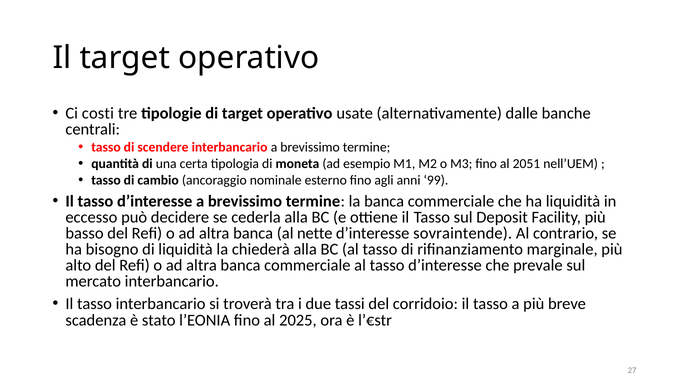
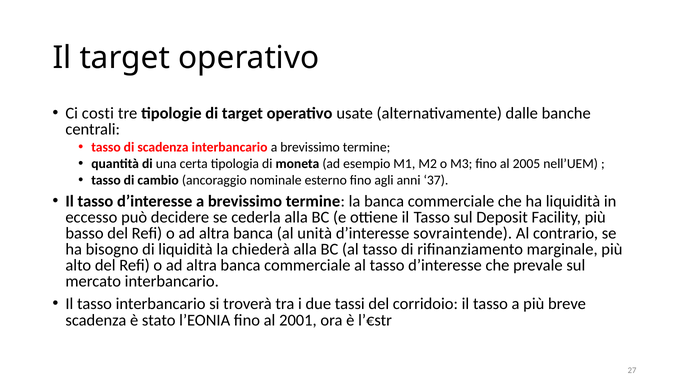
di scendere: scendere -> scadenza (163, 147)
2051: 2051 -> 2005 (526, 164)
99: 99 -> 37 (436, 180)
nette: nette -> unità (315, 233)
2025: 2025 -> 2001 (298, 320)
